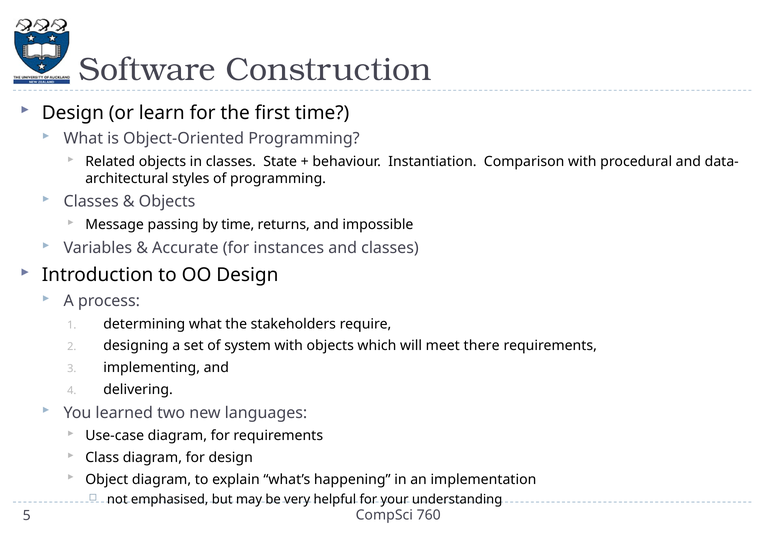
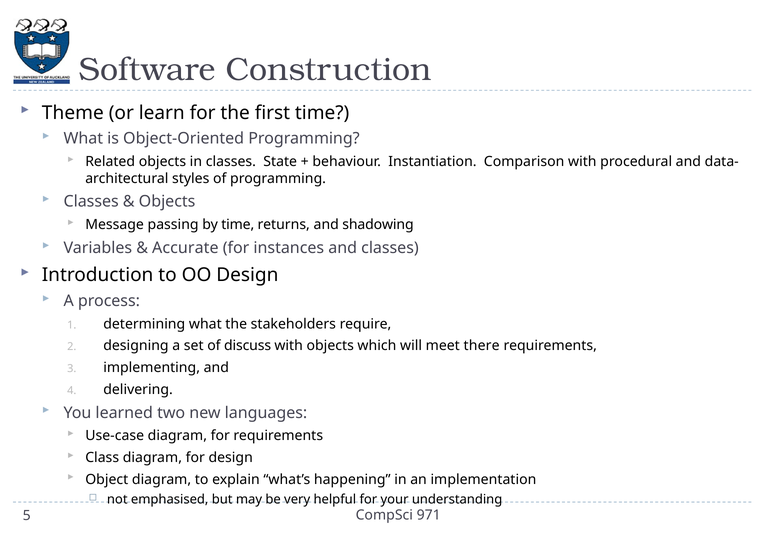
Design: Design -> Theme (73, 113)
impossible: impossible -> shadowing (378, 225)
system: system -> discuss (248, 346)
760: 760 -> 971 (429, 515)
